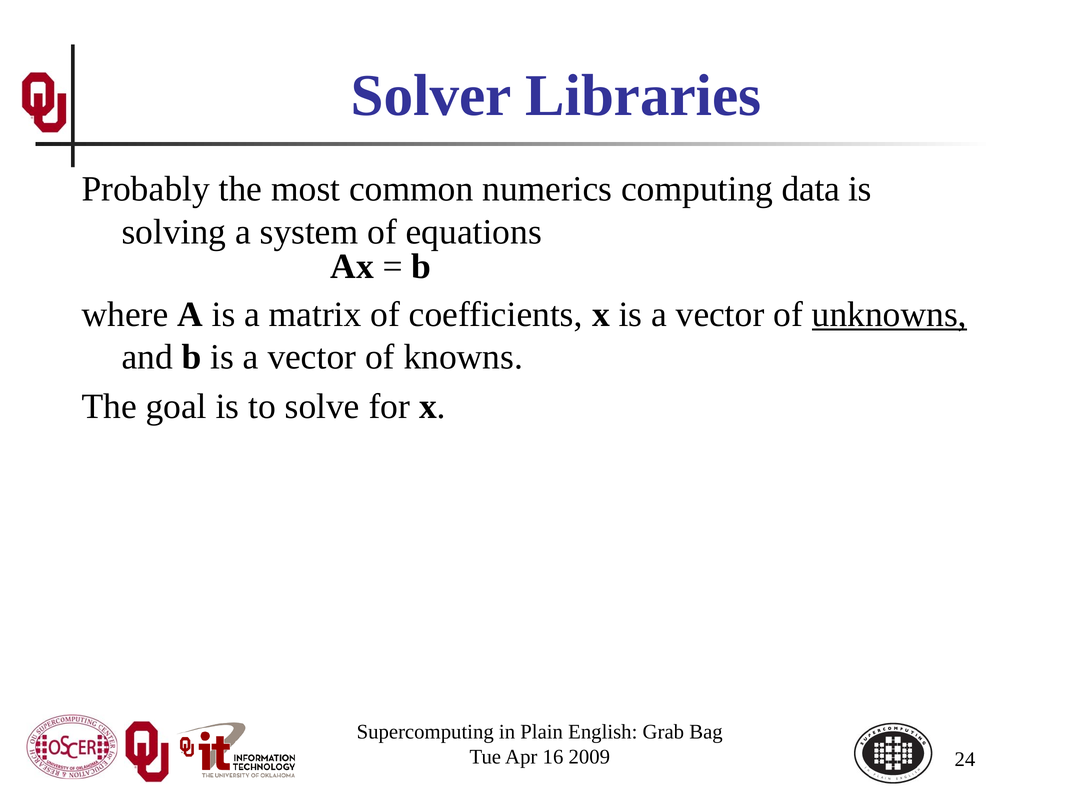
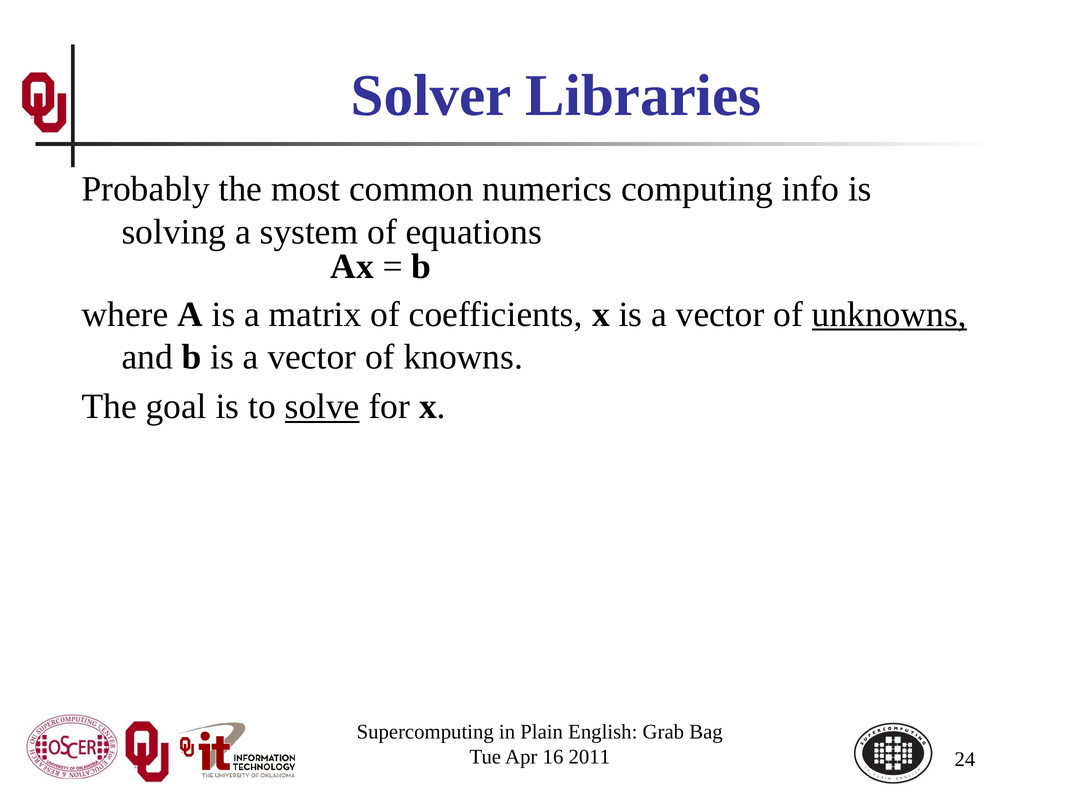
data: data -> info (811, 189)
solve underline: none -> present (322, 406)
2009: 2009 -> 2011 (589, 756)
